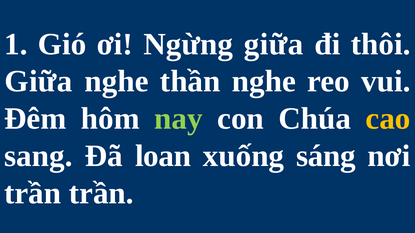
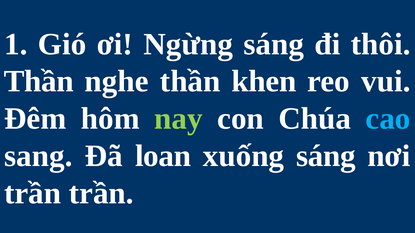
Ngừng giữa: giữa -> sáng (274, 44)
Giữa: Giữa -> Thần (39, 82)
thần nghe: nghe -> khen (264, 82)
cao colour: yellow -> light blue (388, 119)
